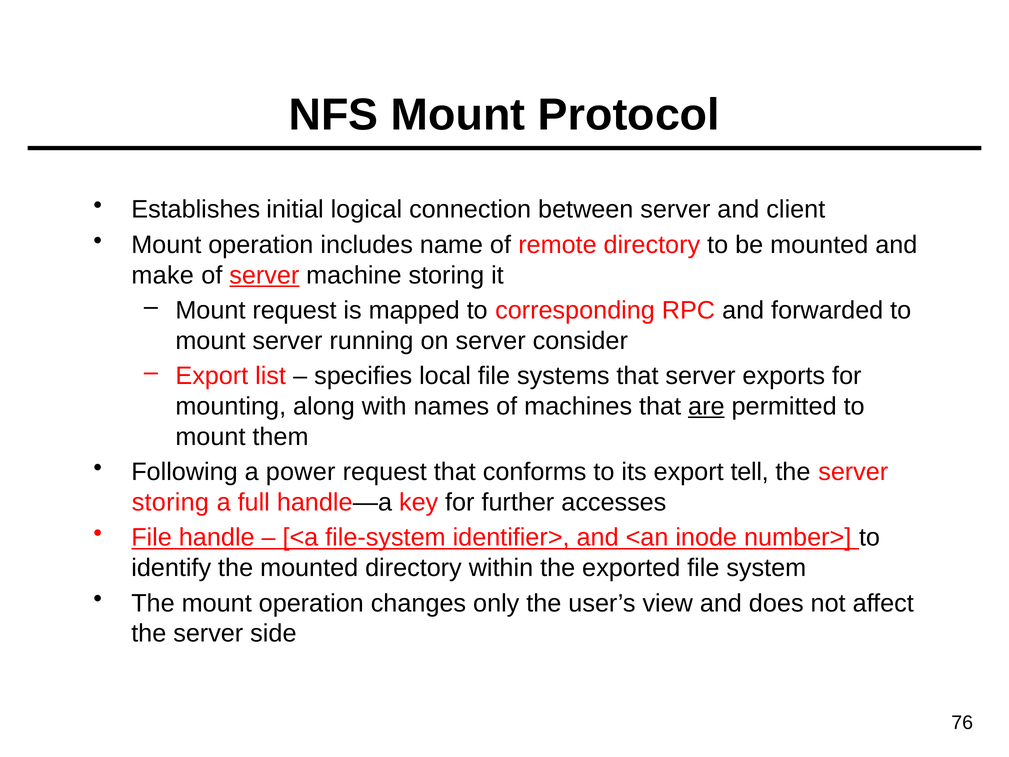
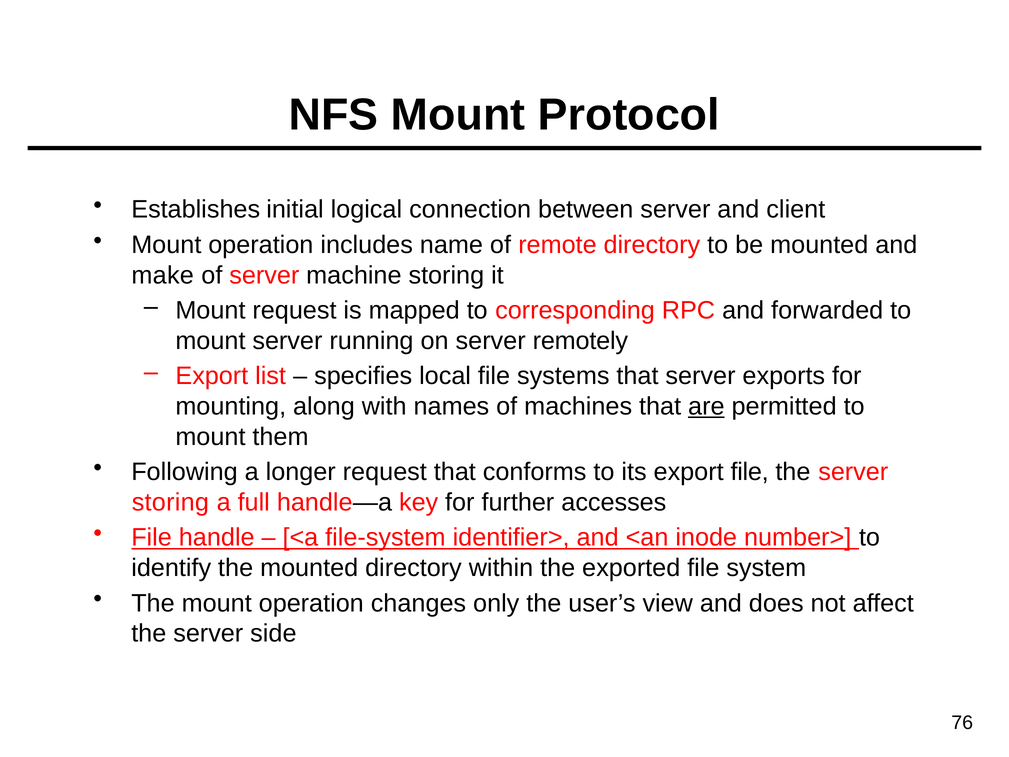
server underline: present -> none (264, 275)
consider: consider -> remotely (580, 341)
power: power -> longer (301, 472)
export tell: tell -> file (750, 472)
